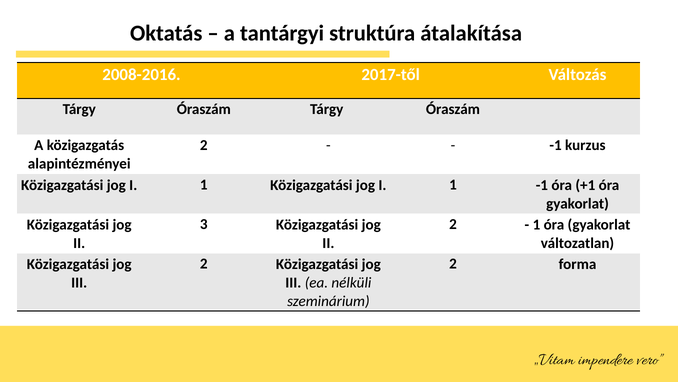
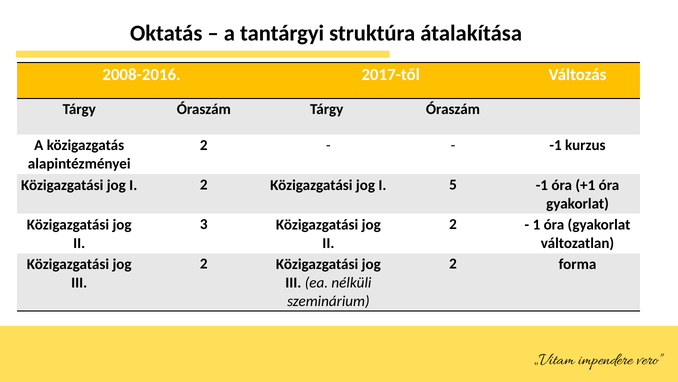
1: 1 -> 2 (204, 184)
1: 1 -> 5 (453, 184)
